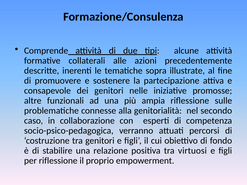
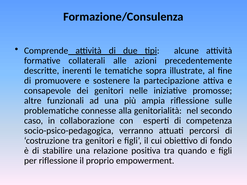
virtuosi: virtuosi -> quando (192, 151)
